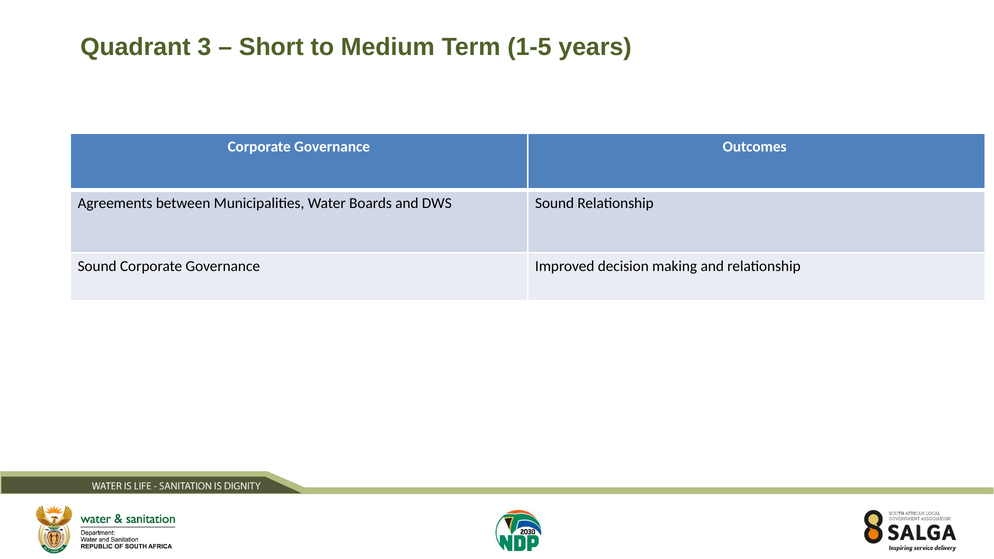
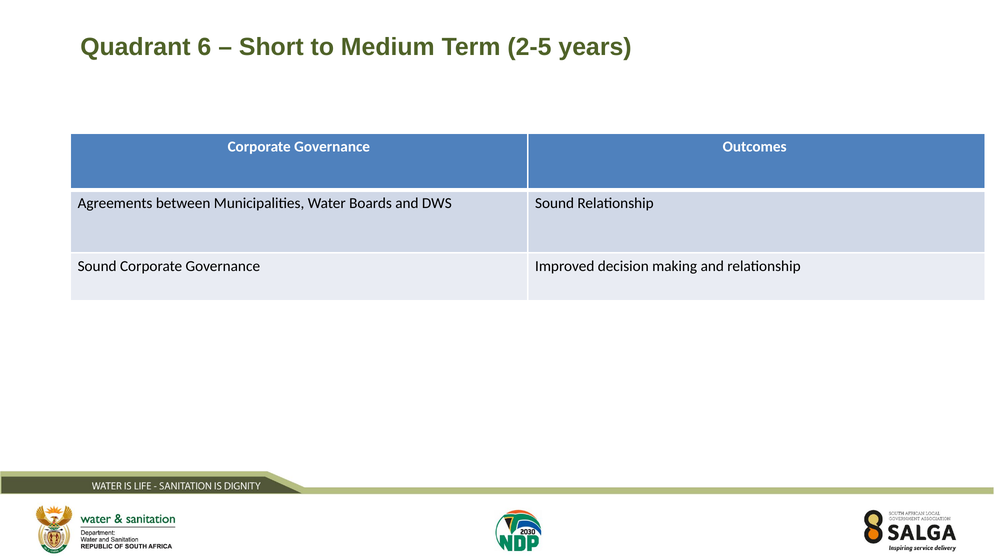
3: 3 -> 6 (204, 47)
1-5: 1-5 -> 2-5 (529, 47)
